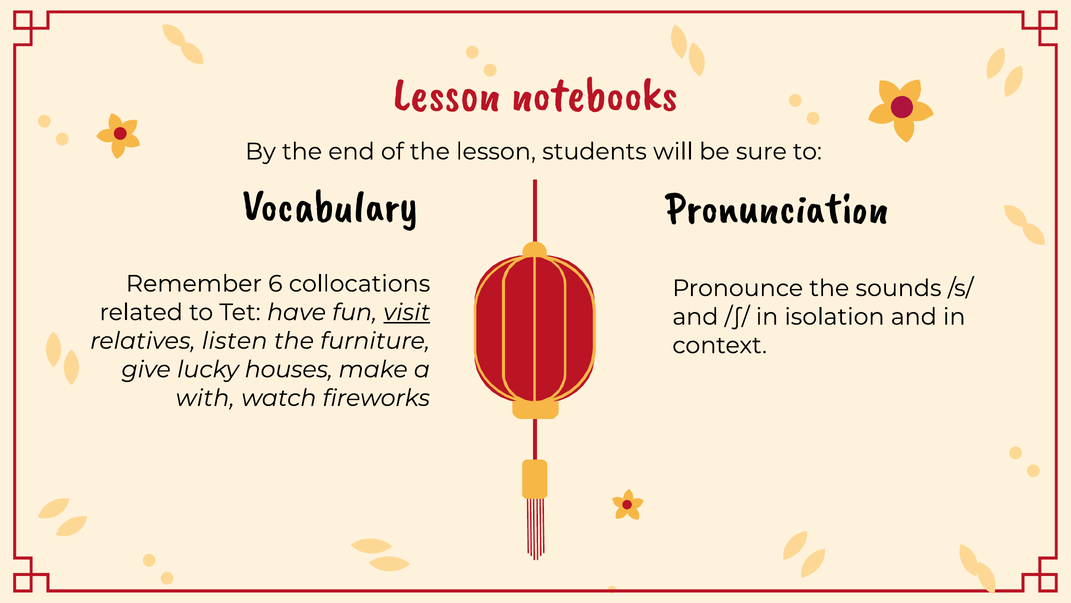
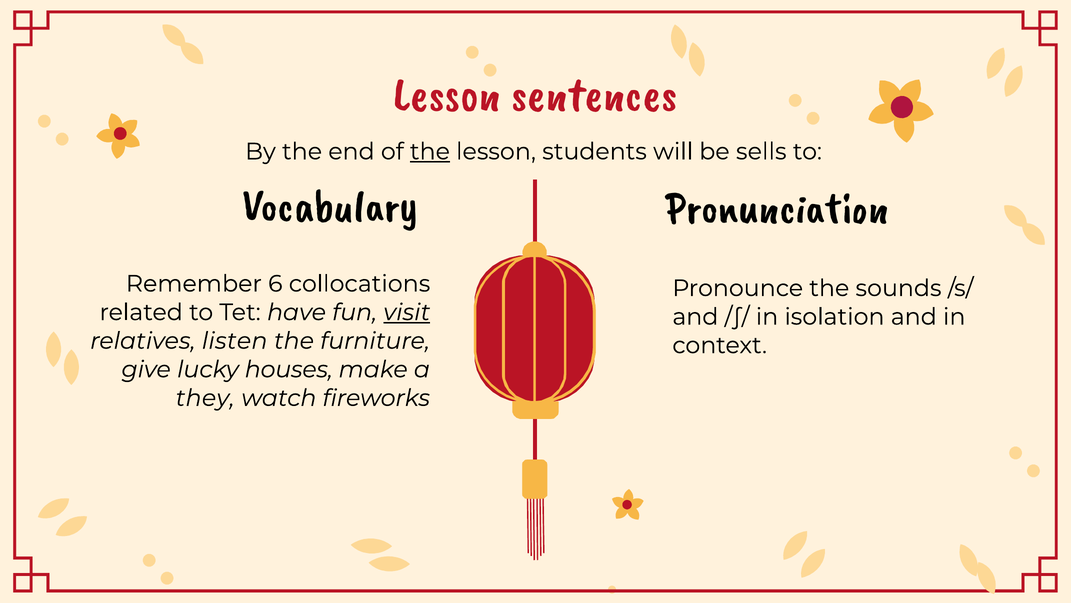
notebooks: notebooks -> sentences (594, 95)
the underline: none -> present (430, 151)
sure: sure -> sells (761, 151)
with: with -> they (205, 398)
